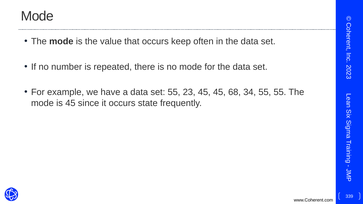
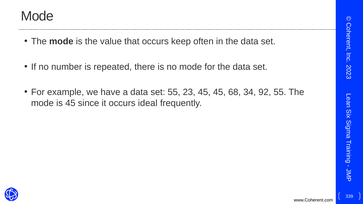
34 55: 55 -> 92 (265, 92)
state: state -> ideal (148, 103)
